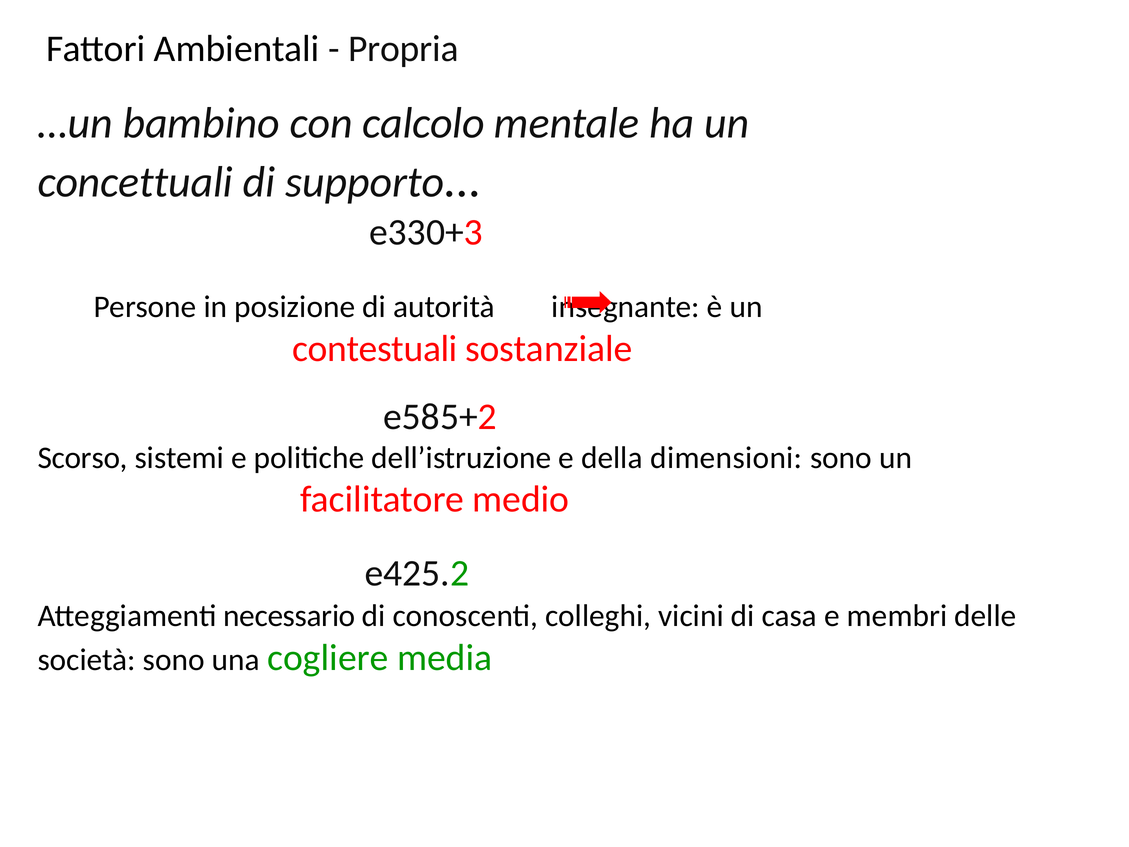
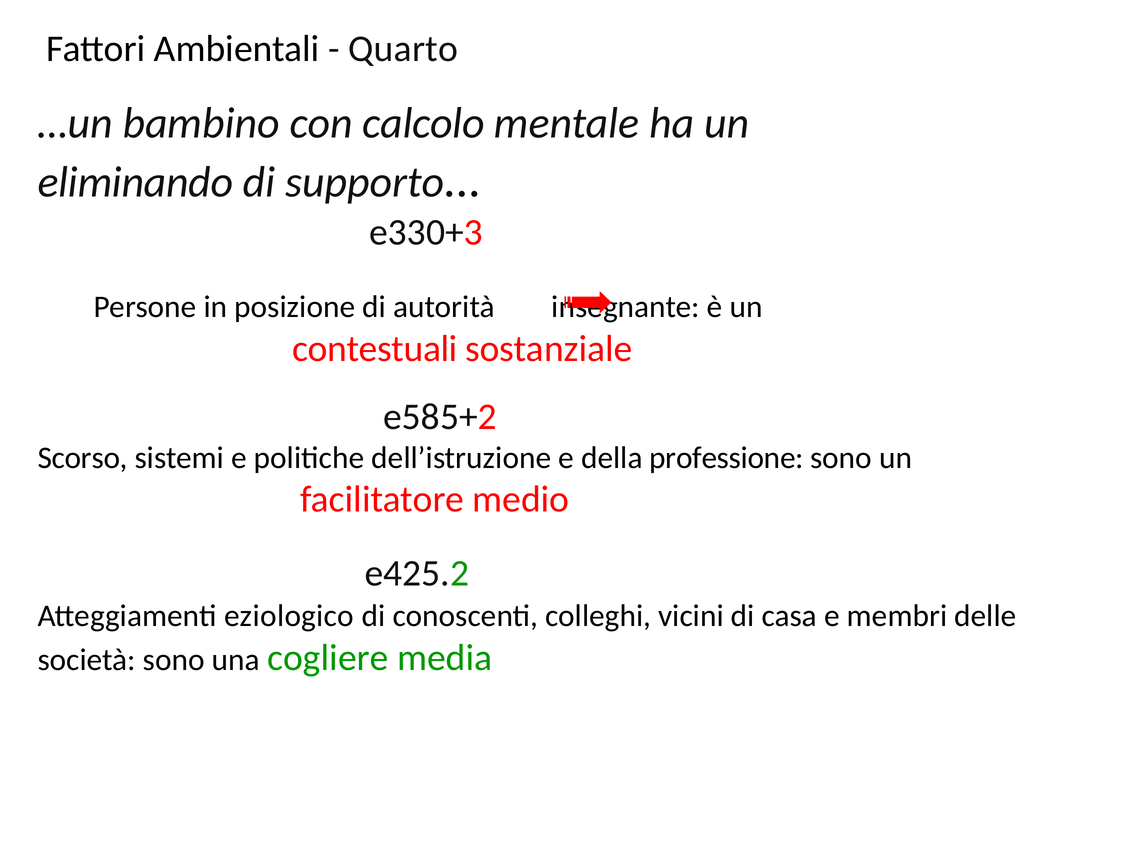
Propria: Propria -> Quarto (403, 49)
concettuali: concettuali -> eliminando (135, 182)
dimensioni: dimensioni -> professione (727, 458)
necessario: necessario -> eziologico (289, 616)
